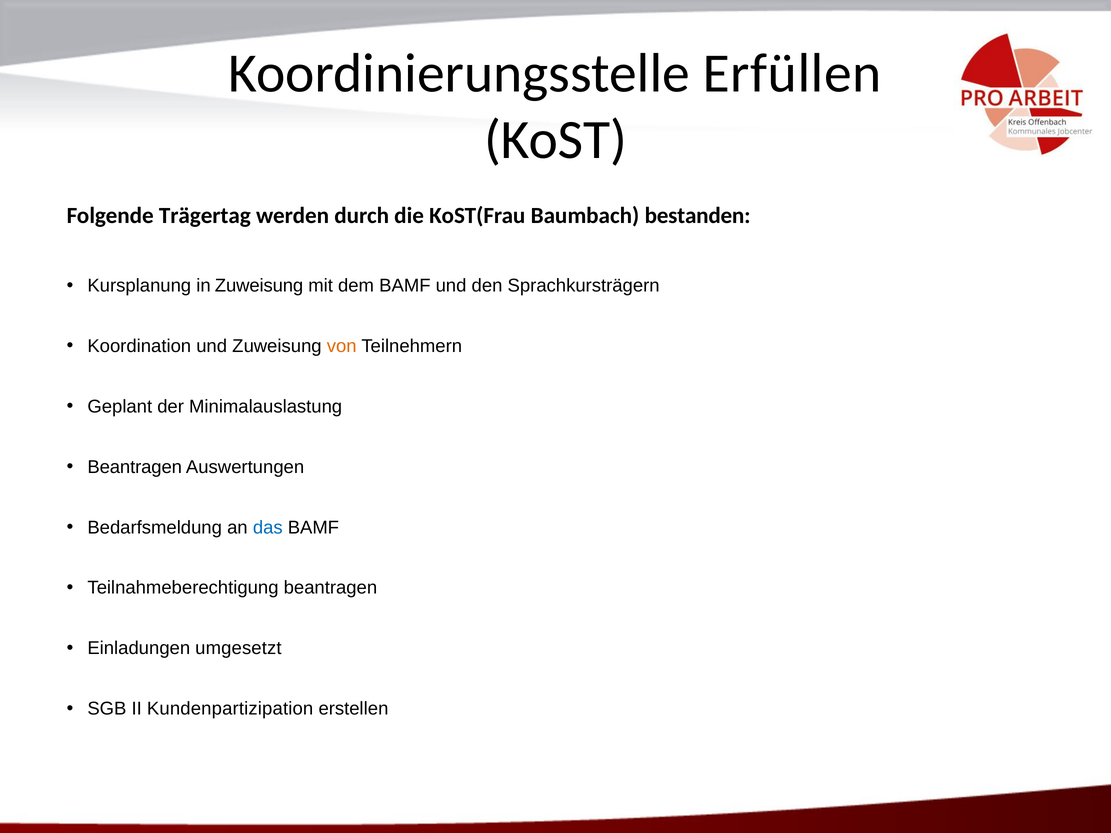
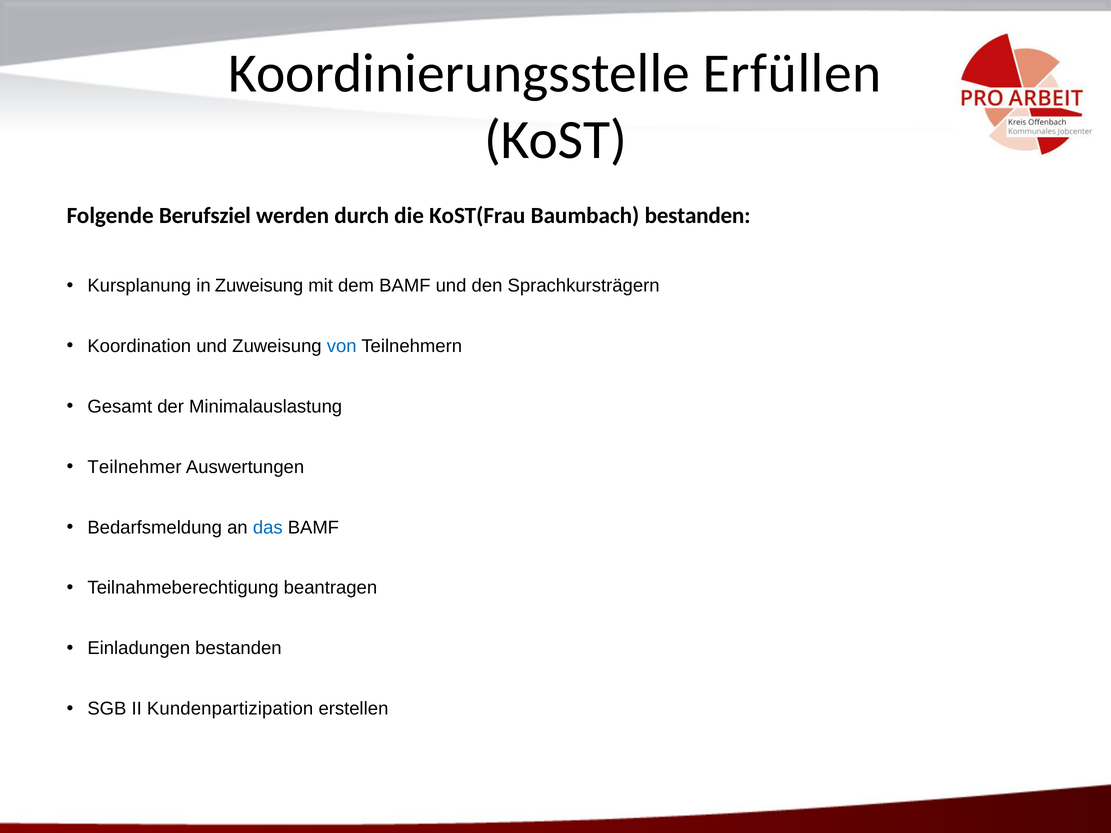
Trägertag: Trägertag -> Berufsziel (205, 215)
von colour: orange -> blue (342, 346)
Geplant: Geplant -> Gesamt (120, 407)
Beantragen: Beantragen -> Teilnehmer (135, 467)
Einladungen umgesetzt: umgesetzt -> bestanden (238, 649)
